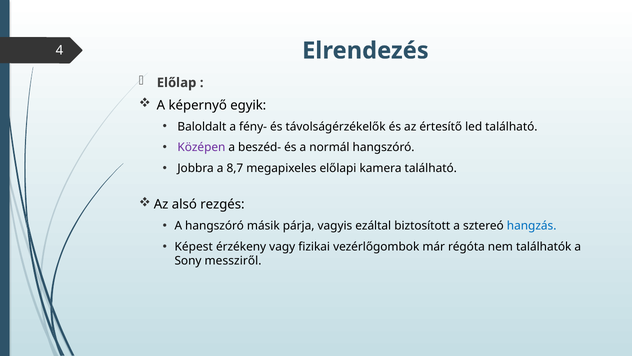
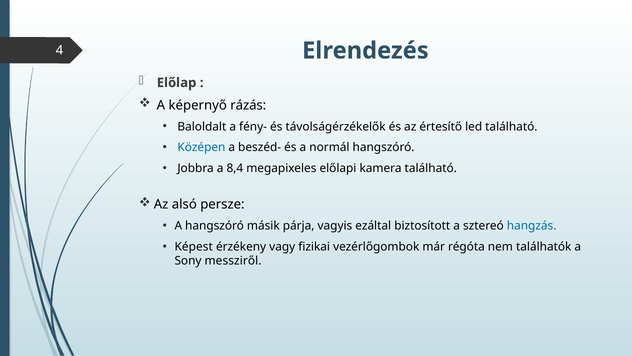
egyik: egyik -> rázás (248, 105)
Középen colour: purple -> blue (201, 147)
8,7: 8,7 -> 8,4 (235, 168)
rezgés: rezgés -> persze (222, 204)
